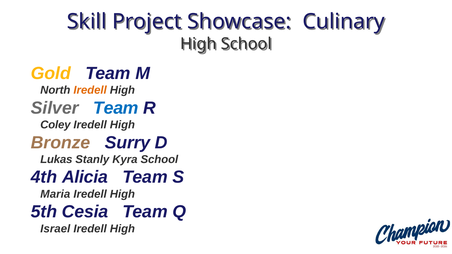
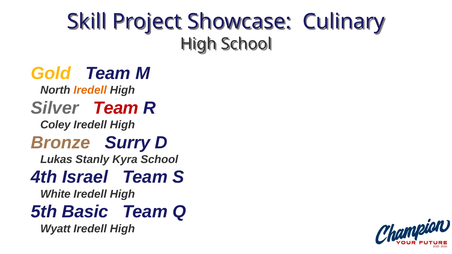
Team colour: blue -> red (116, 108)
Alicia: Alicia -> Israel (85, 177)
Maria: Maria -> White (55, 194)
Cesia: Cesia -> Basic (85, 212)
Israel: Israel -> Wyatt (55, 229)
